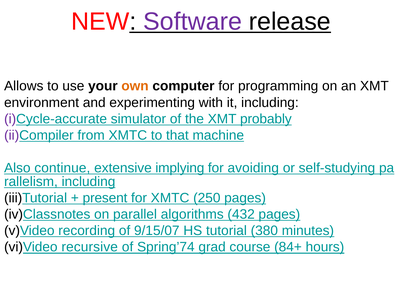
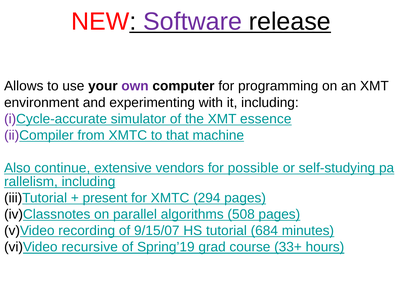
own colour: orange -> purple (135, 86)
probably: probably -> essence (266, 119)
implying: implying -> vendors (180, 168)
avoiding: avoiding -> possible (253, 168)
250: 250 -> 294 (207, 198)
432: 432 -> 508 (241, 214)
380: 380 -> 684 (264, 231)
Spring’74: Spring’74 -> Spring’19 (166, 247)
84+: 84+ -> 33+ (288, 247)
